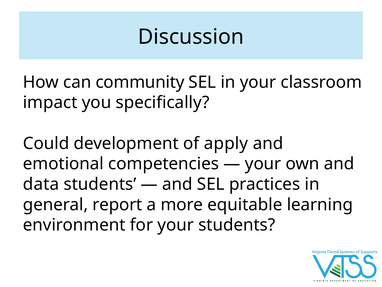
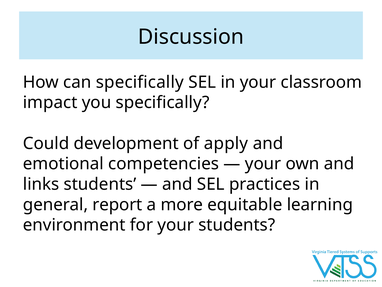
can community: community -> specifically (140, 82)
data: data -> links (41, 184)
